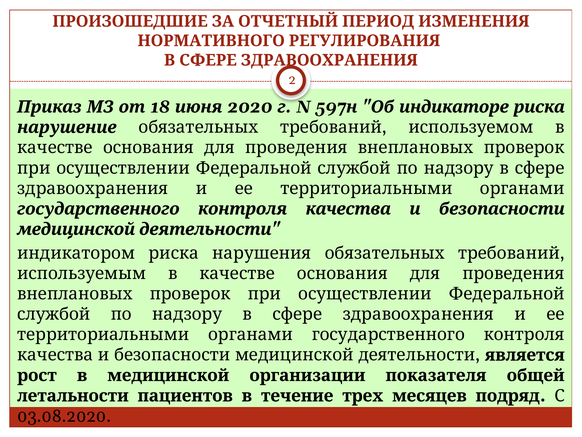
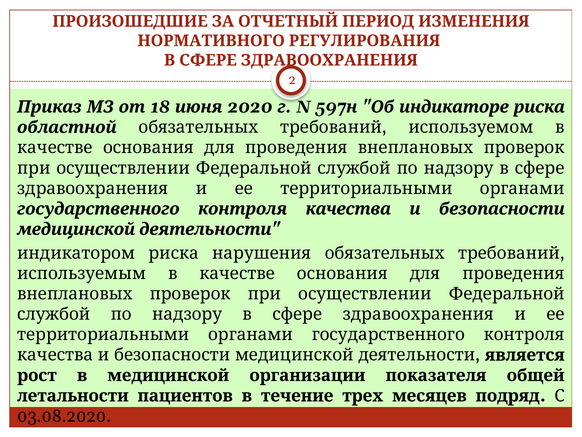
нарушение: нарушение -> областной (67, 127)
